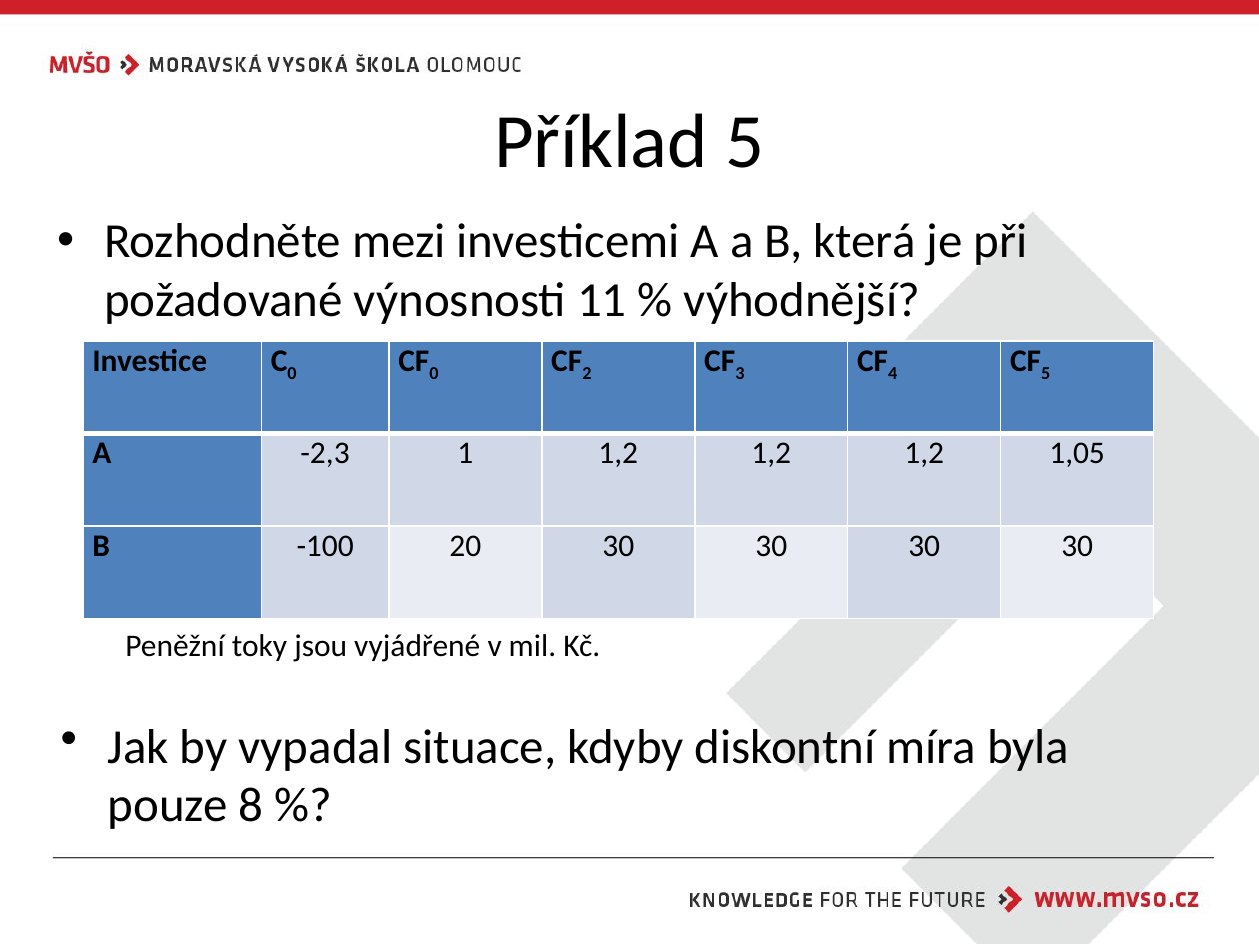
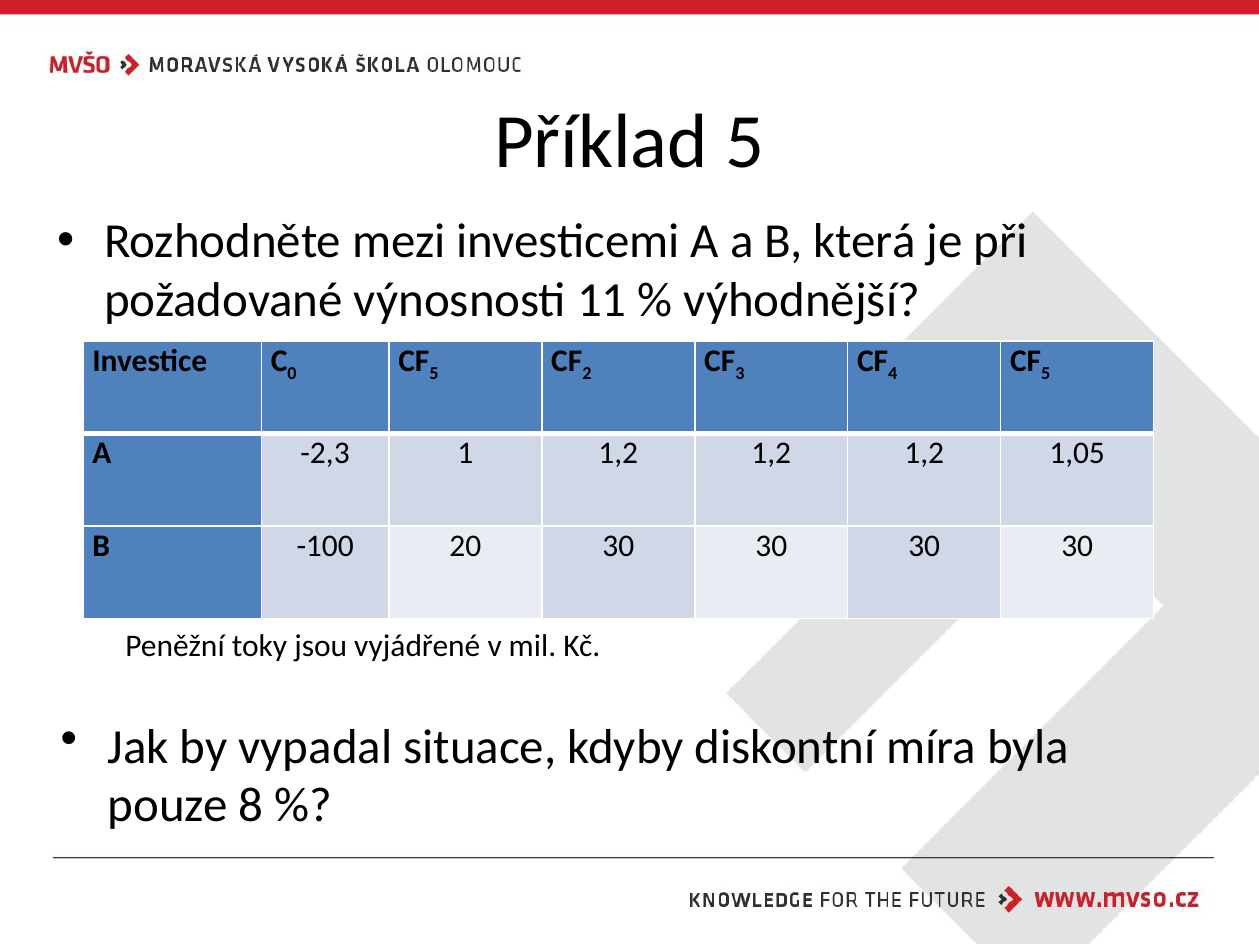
0: 0 -> 5 (434, 373)
